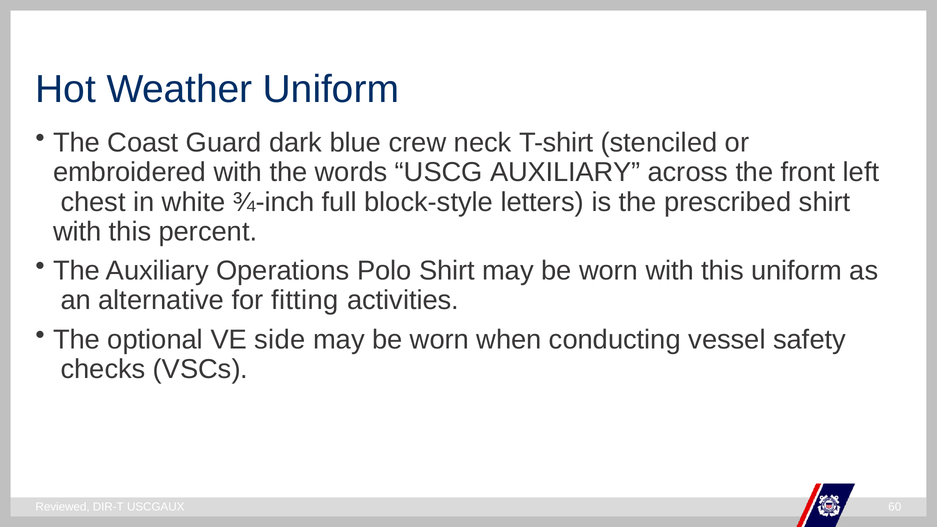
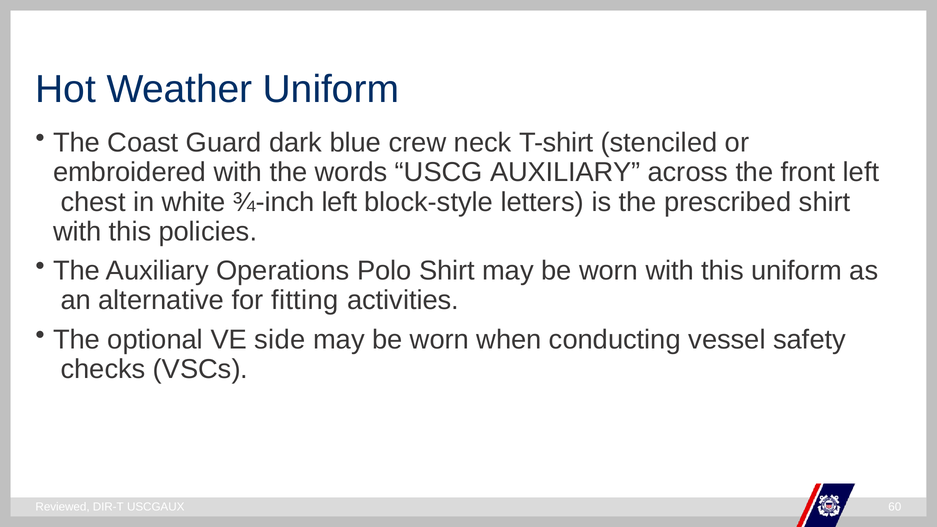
¾-inch full: full -> left (339, 202)
percent: percent -> policies (208, 232)
